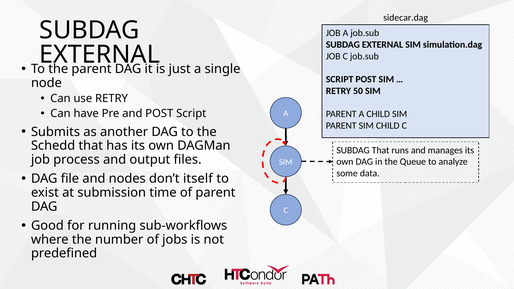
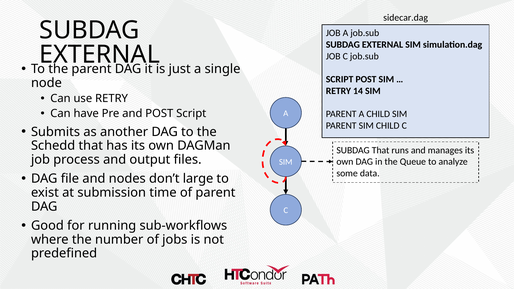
50: 50 -> 14 (358, 91)
itself: itself -> large (198, 179)
